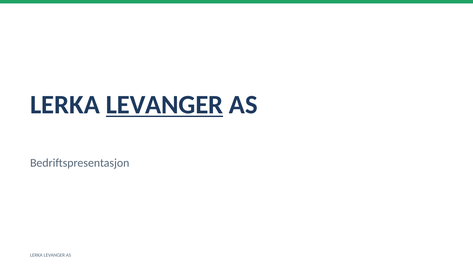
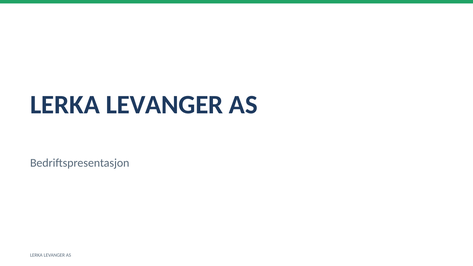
LEVANGER underline: present -> none (165, 105)
